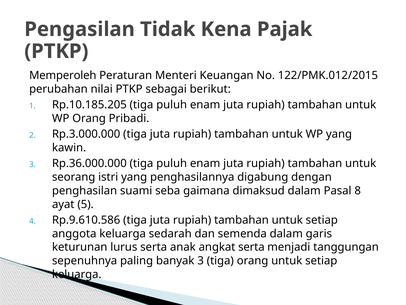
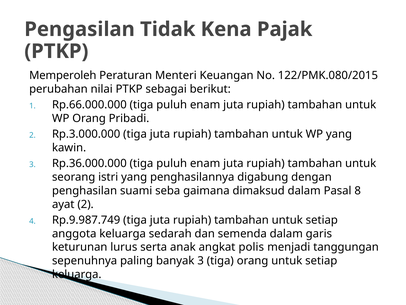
122/PMK.012/2015: 122/PMK.012/2015 -> 122/PMK.080/2015 (328, 75)
Rp.10.185.205: Rp.10.185.205 -> Rp.66.000.000 (89, 105)
ayat 5: 5 -> 2 (86, 204)
Rp.9.610.586: Rp.9.610.586 -> Rp.9.987.749 (86, 220)
angkat serta: serta -> polis (251, 247)
